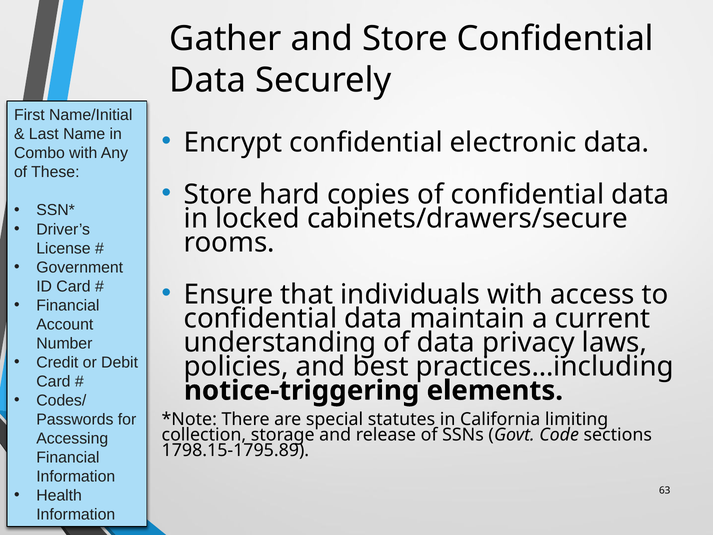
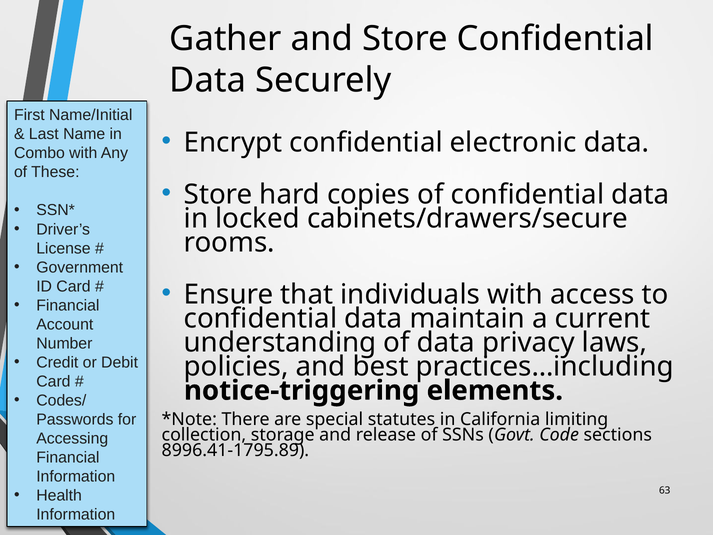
1798.15-1795.89: 1798.15-1795.89 -> 8996.41-1795.89 (235, 450)
